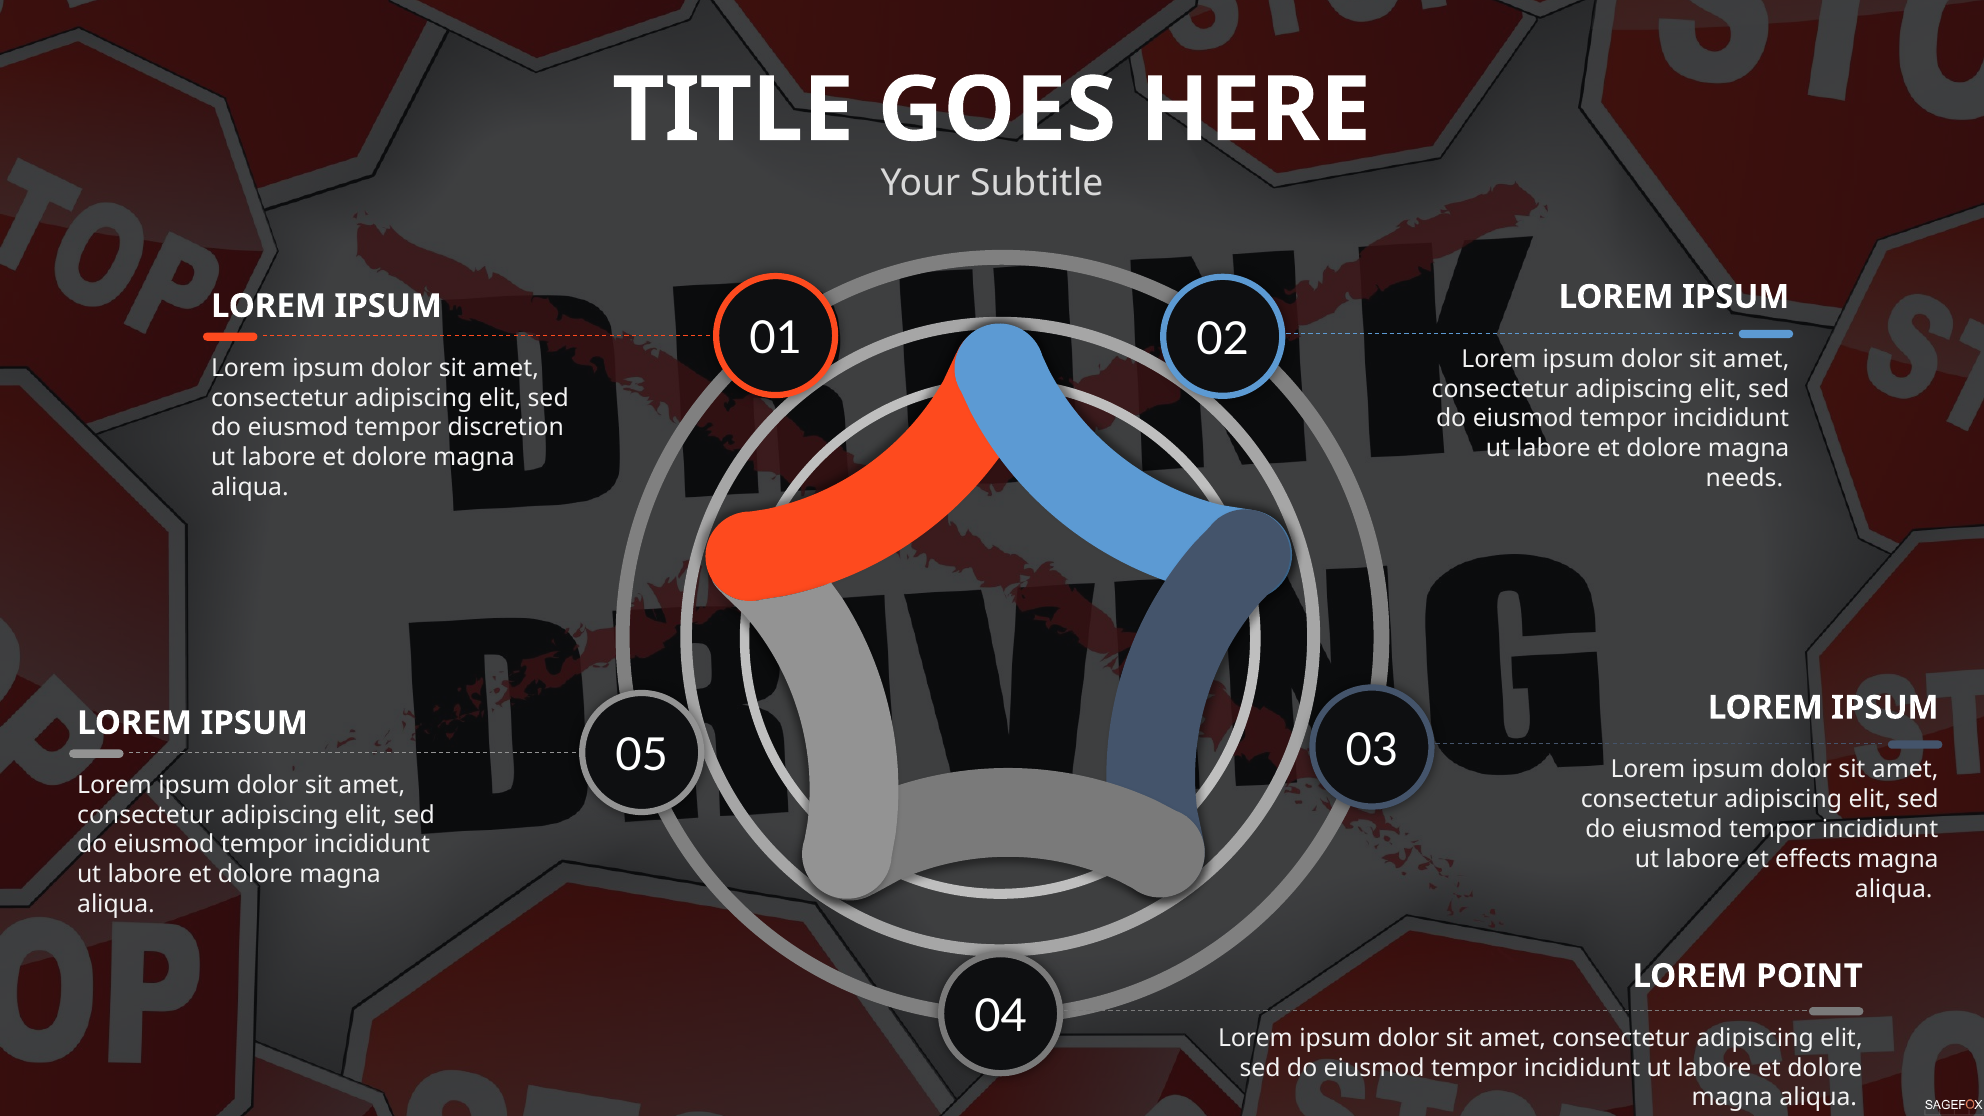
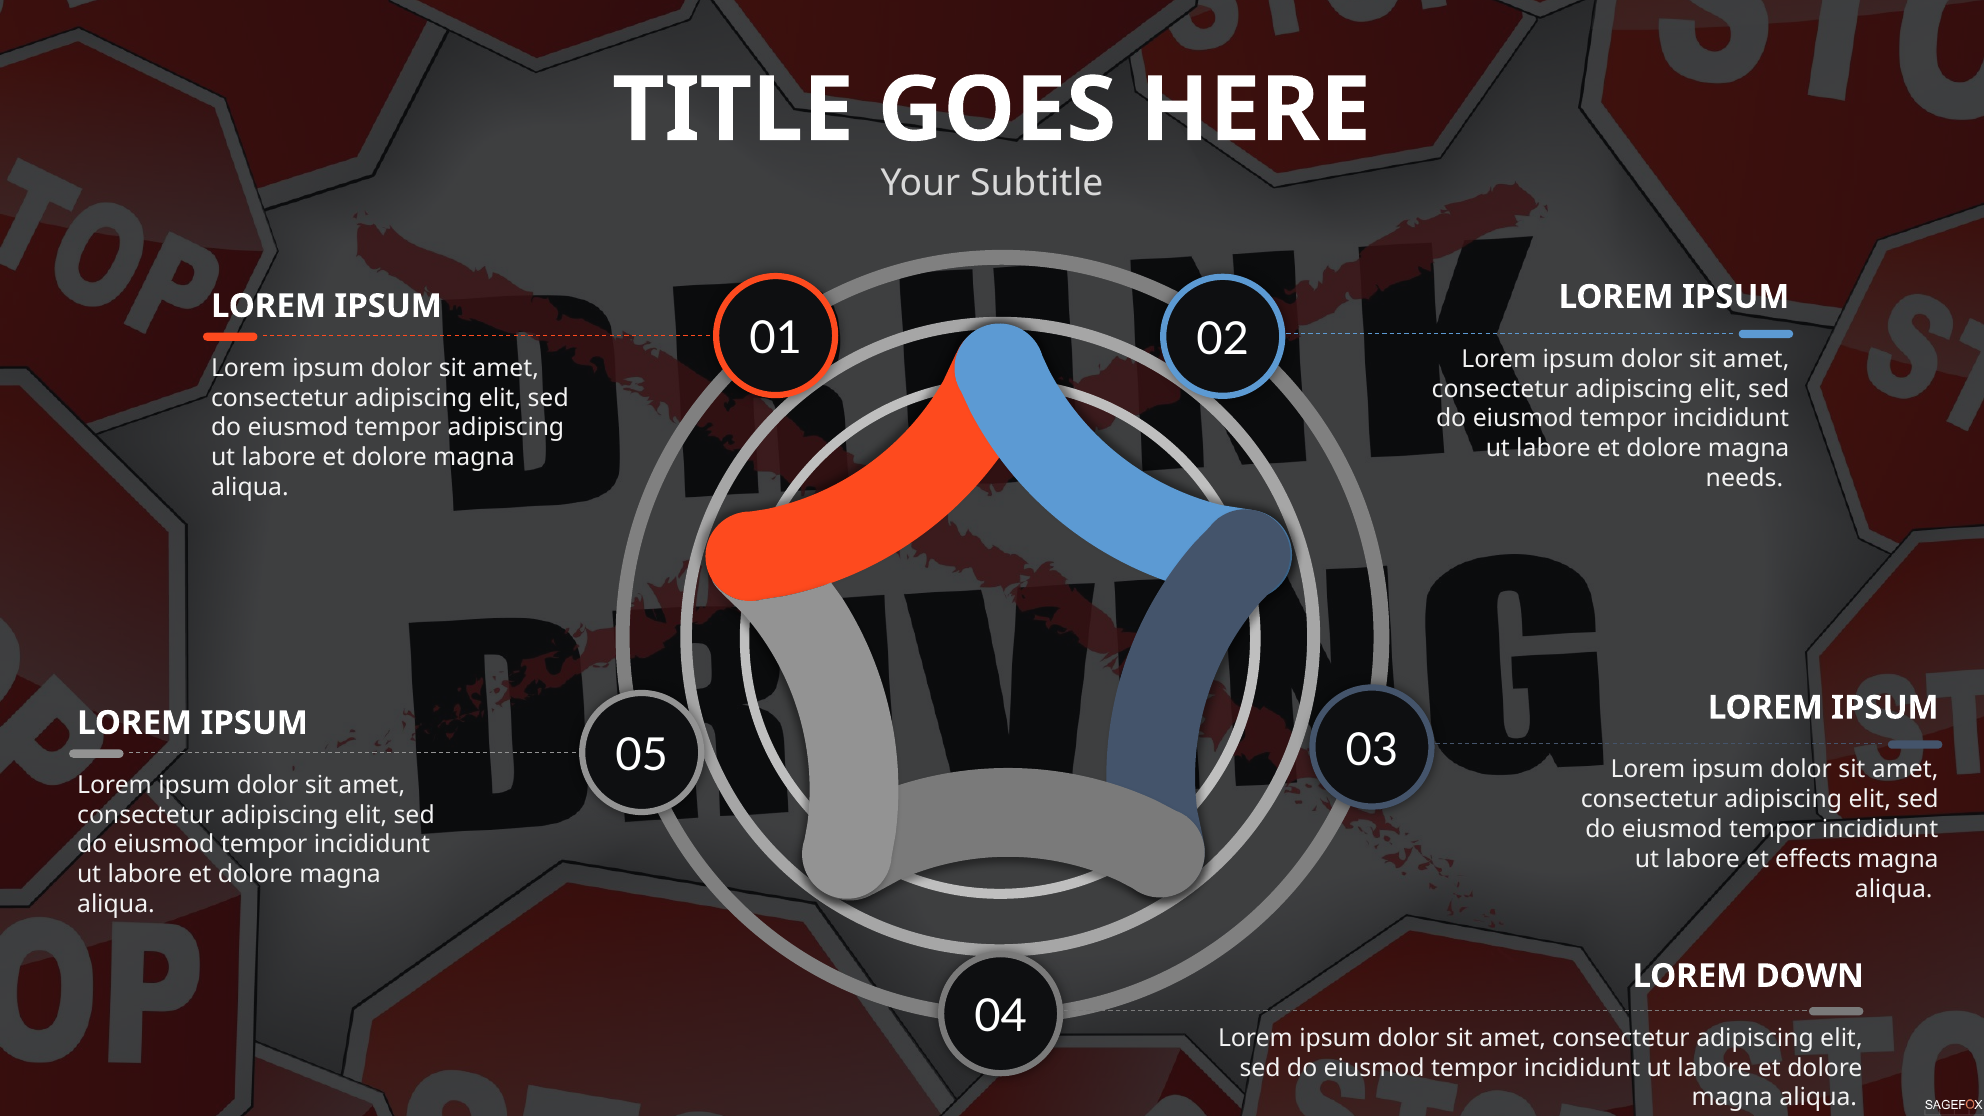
tempor discretion: discretion -> adipiscing (506, 428)
POINT: POINT -> DOWN (1810, 976)
